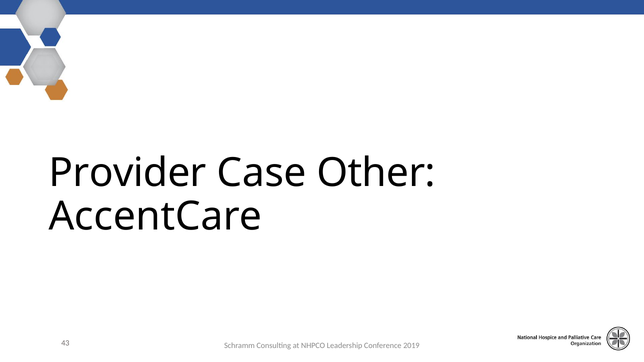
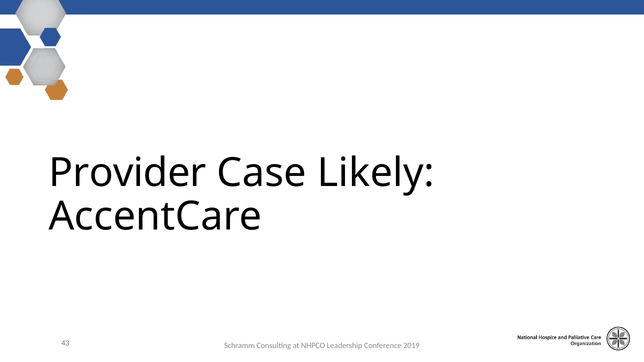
Other: Other -> Likely (376, 173)
